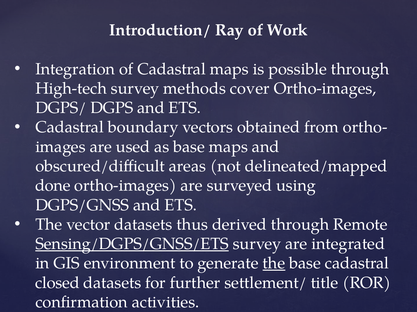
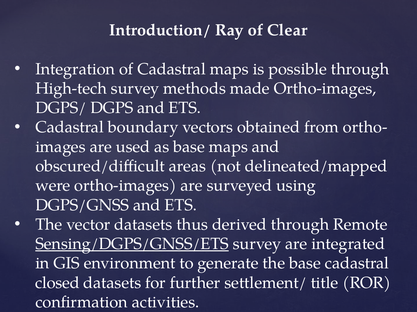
Work: Work -> Clear (287, 30)
cover: cover -> made (250, 89)
done: done -> were (53, 186)
the underline: present -> none (274, 264)
